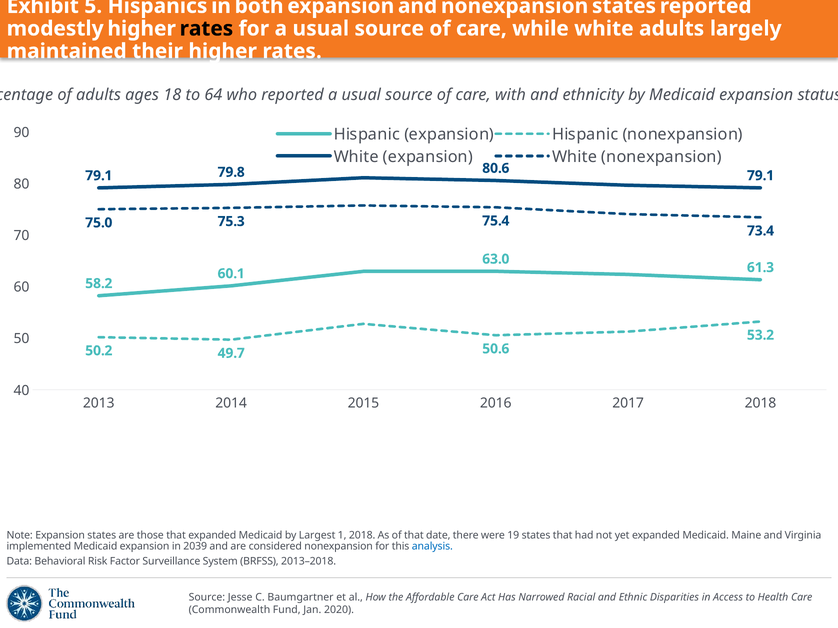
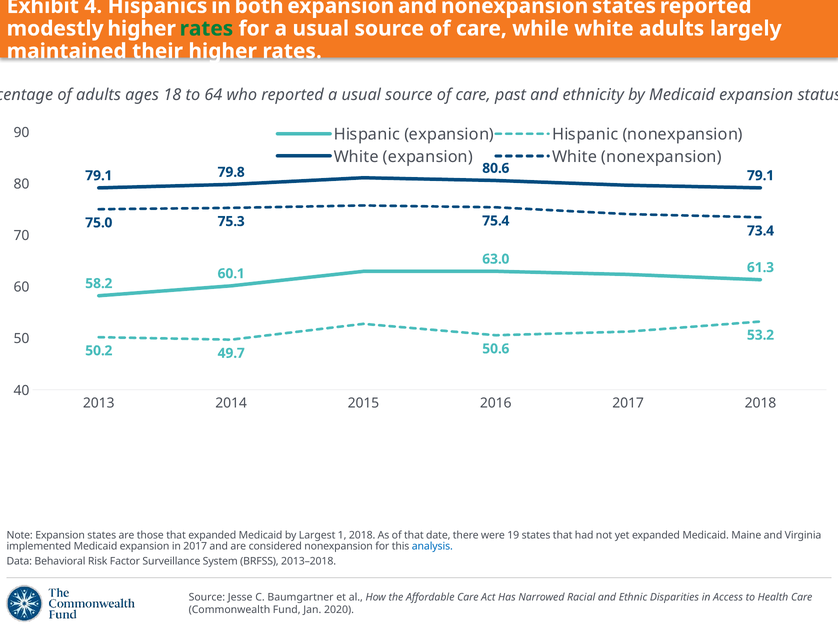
5: 5 -> 4 (93, 6)
rates colour: black -> green (206, 29)
with: with -> past (510, 95)
in 2039: 2039 -> 2017 (195, 547)
